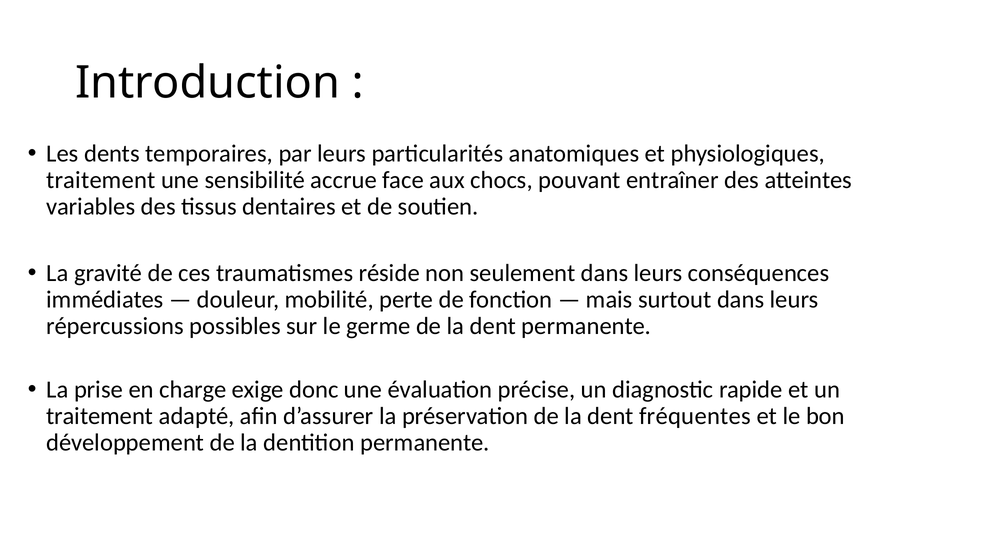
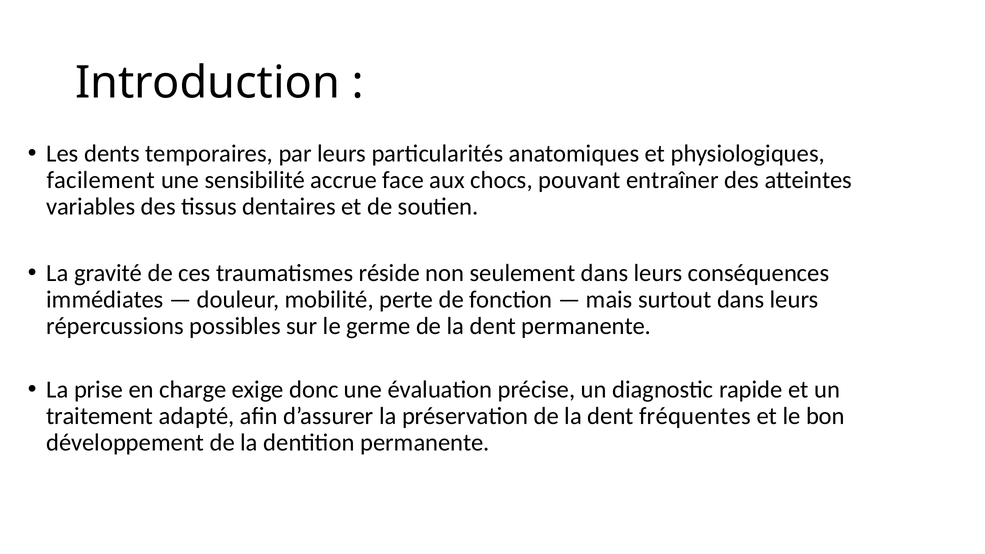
traitement: traitement -> facilement (101, 180)
